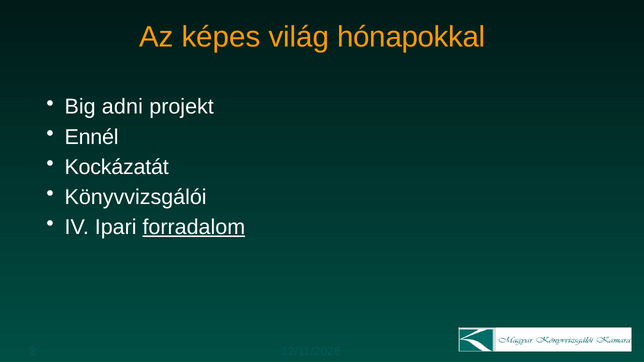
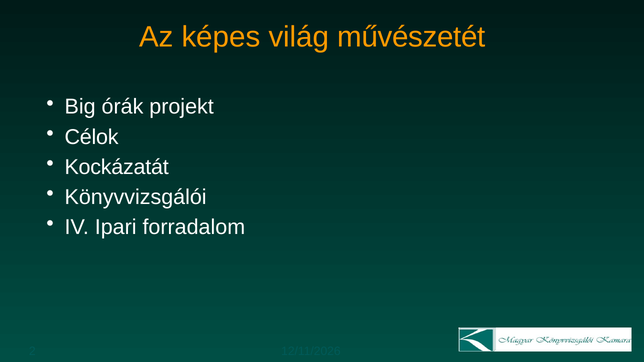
hónapokkal: hónapokkal -> művészetét (411, 37)
adni: adni -> órák (122, 107)
Ennél: Ennél -> Célok (92, 137)
forradalom underline: present -> none (194, 227)
